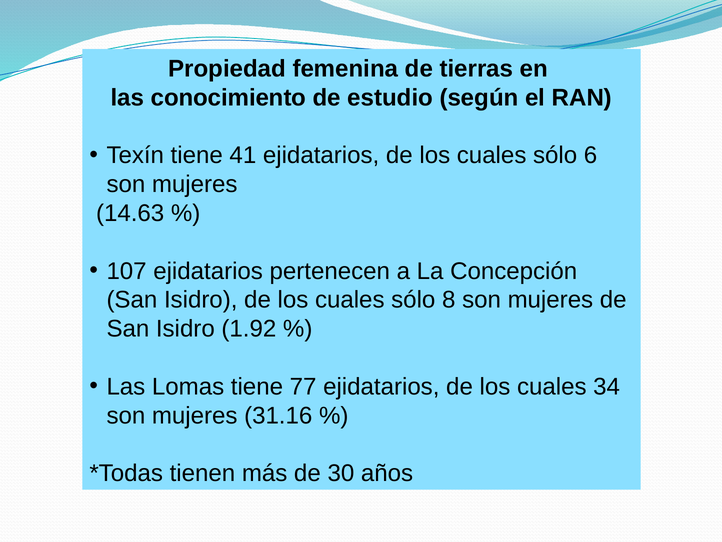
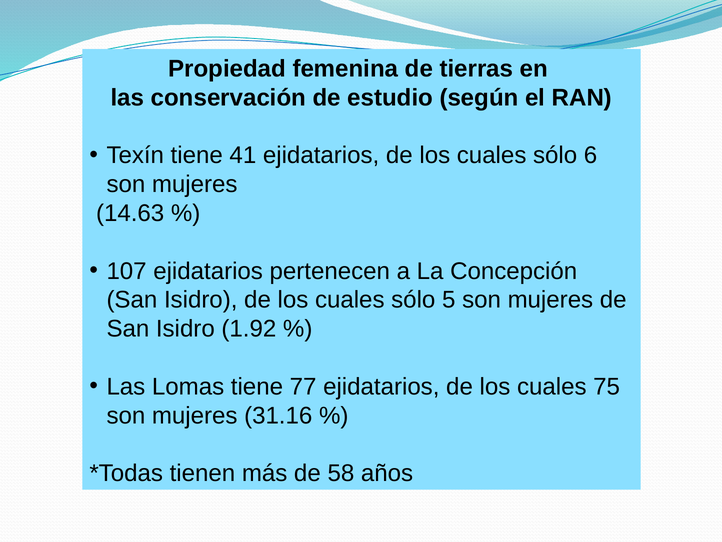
conocimiento: conocimiento -> conservación (228, 98)
8: 8 -> 5 (449, 300)
34: 34 -> 75 (607, 386)
30: 30 -> 58 (341, 473)
